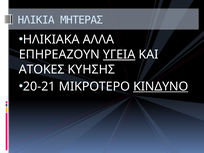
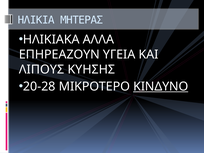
ΥΓΕΙΑ underline: present -> none (119, 55)
ΑΤΟΚΕΣ: ΑΤΟΚΕΣ -> ΛΙΠΟΥΣ (42, 70)
20-21: 20-21 -> 20-28 (39, 86)
